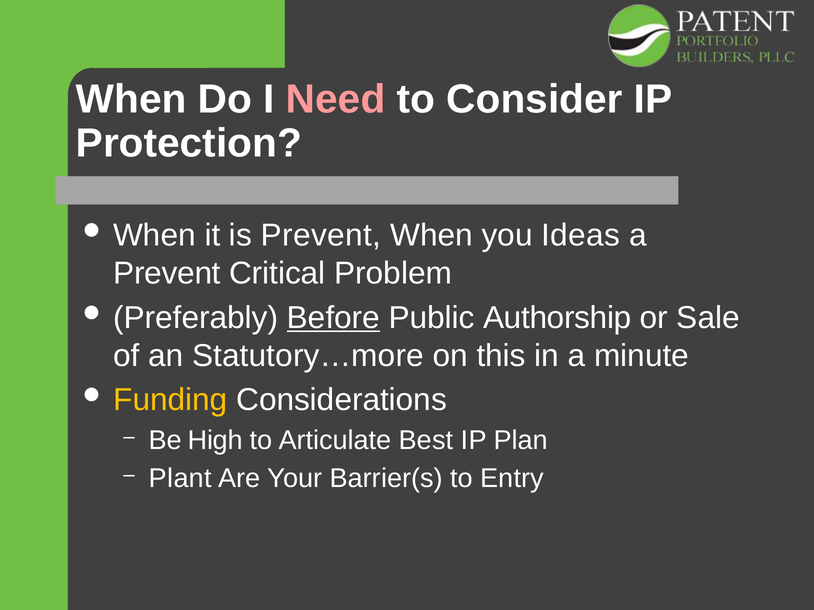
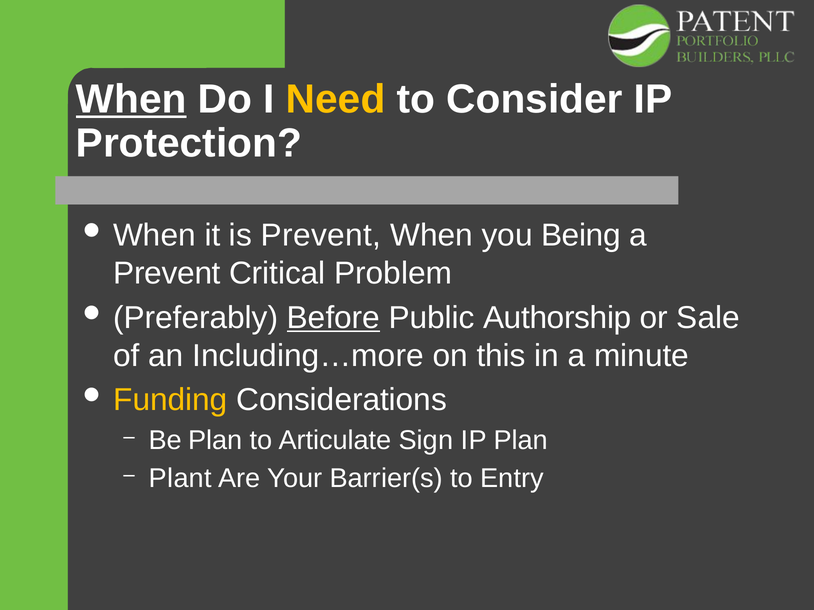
When underline: none -> present (131, 99)
Need colour: pink -> yellow (336, 99)
Ideas: Ideas -> Being (581, 236)
Statutory…more: Statutory…more -> Including…more (308, 356)
Be High: High -> Plan (215, 441)
Best: Best -> Sign (426, 441)
